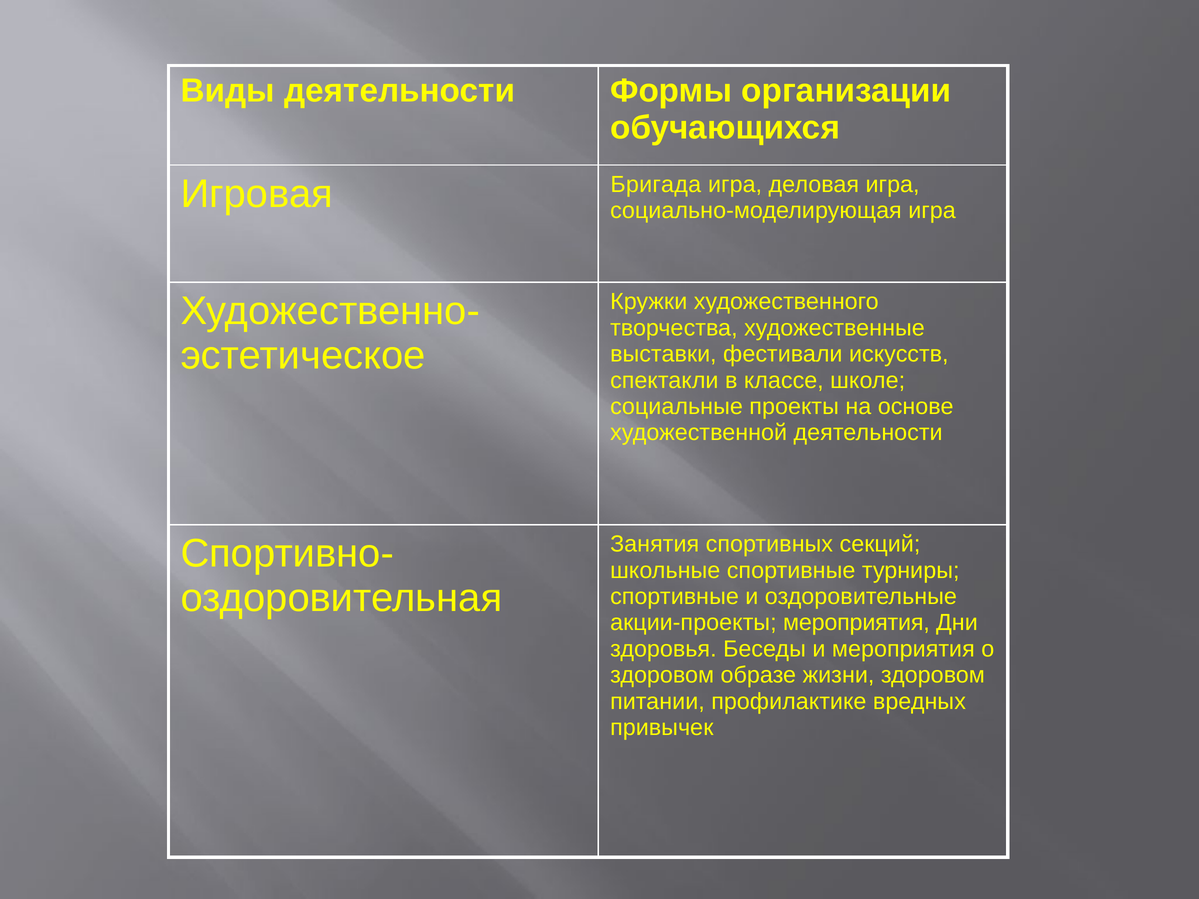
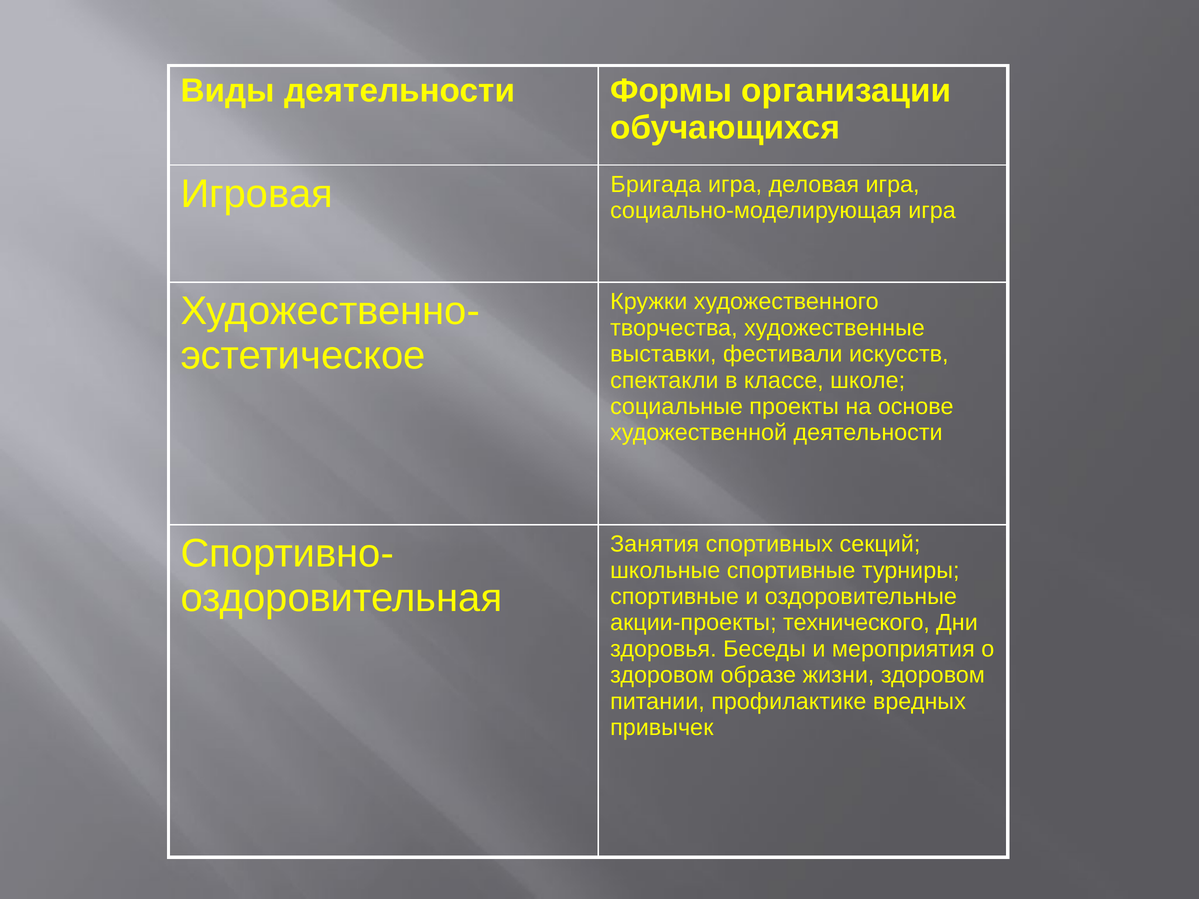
акции-проекты мероприятия: мероприятия -> технического (856, 623)
